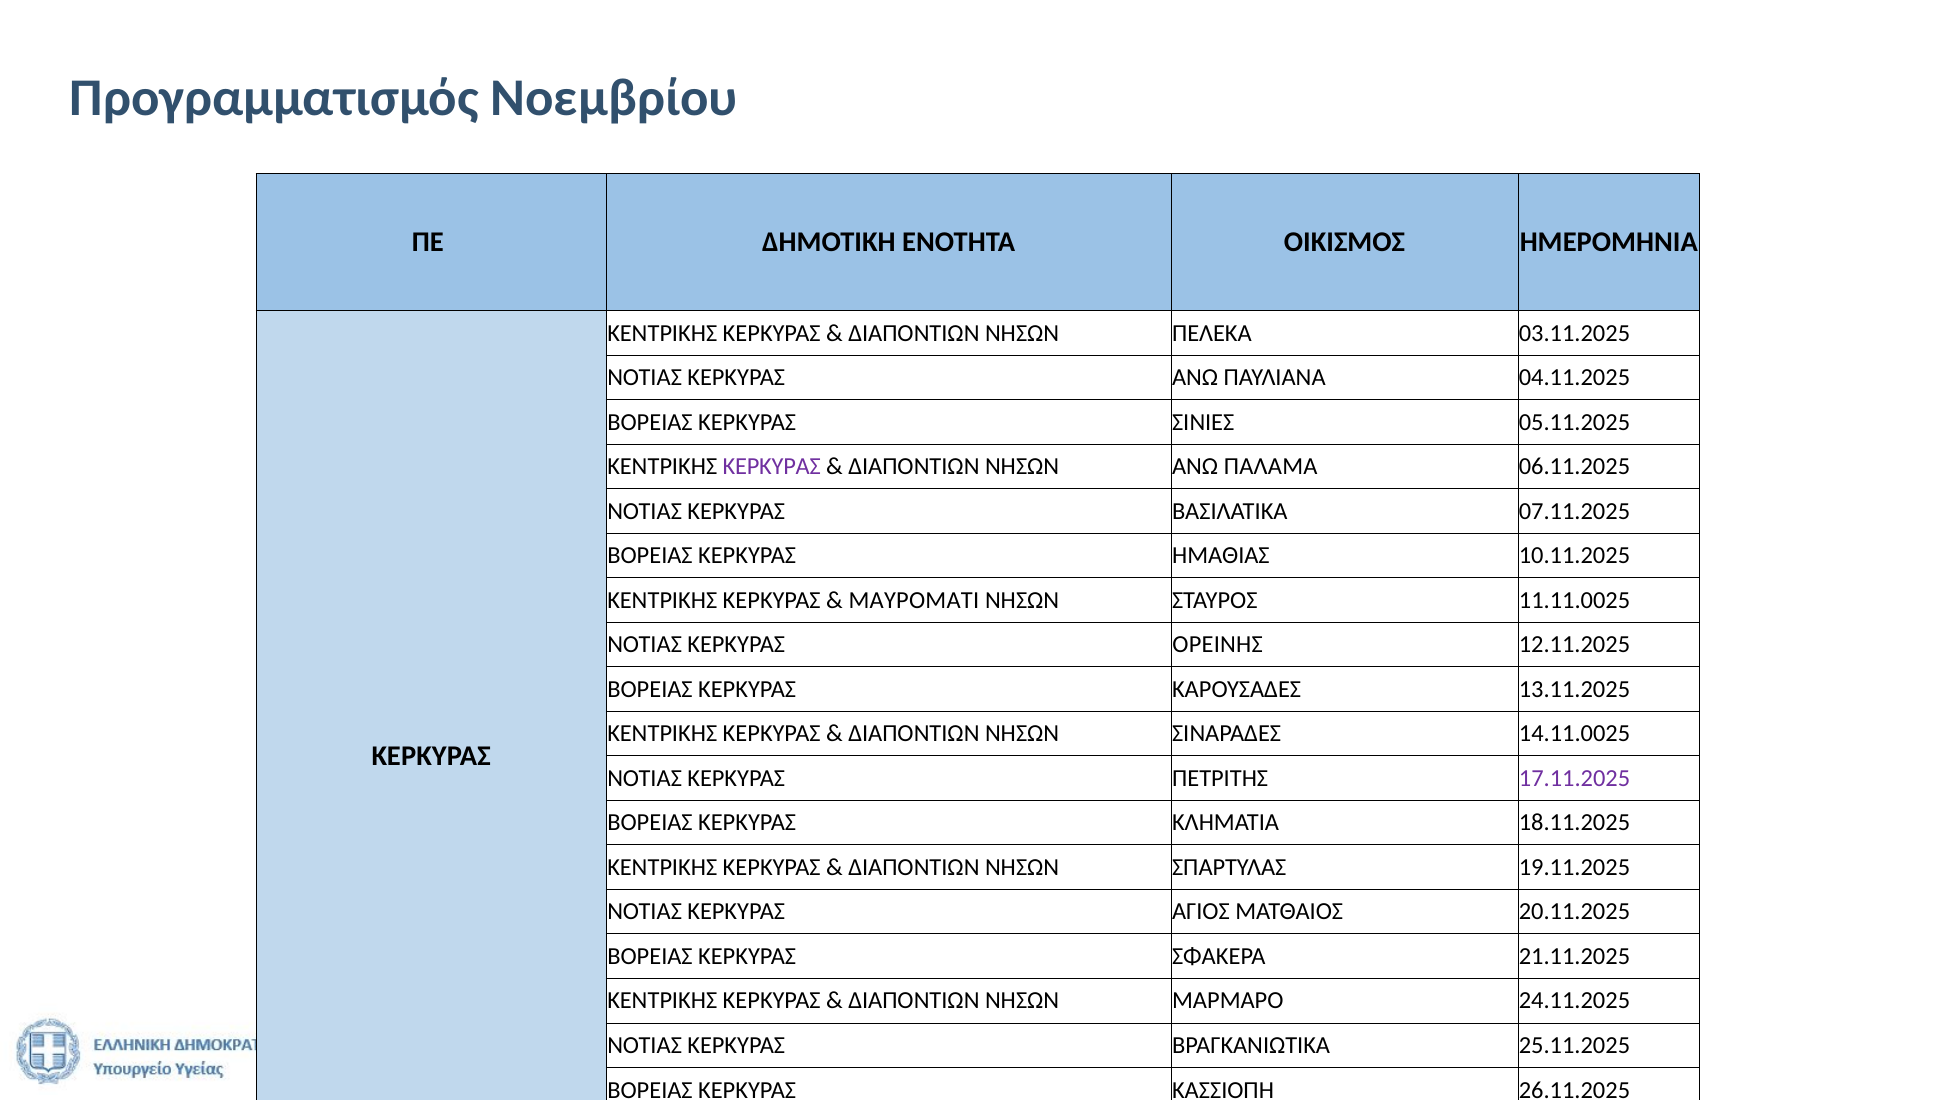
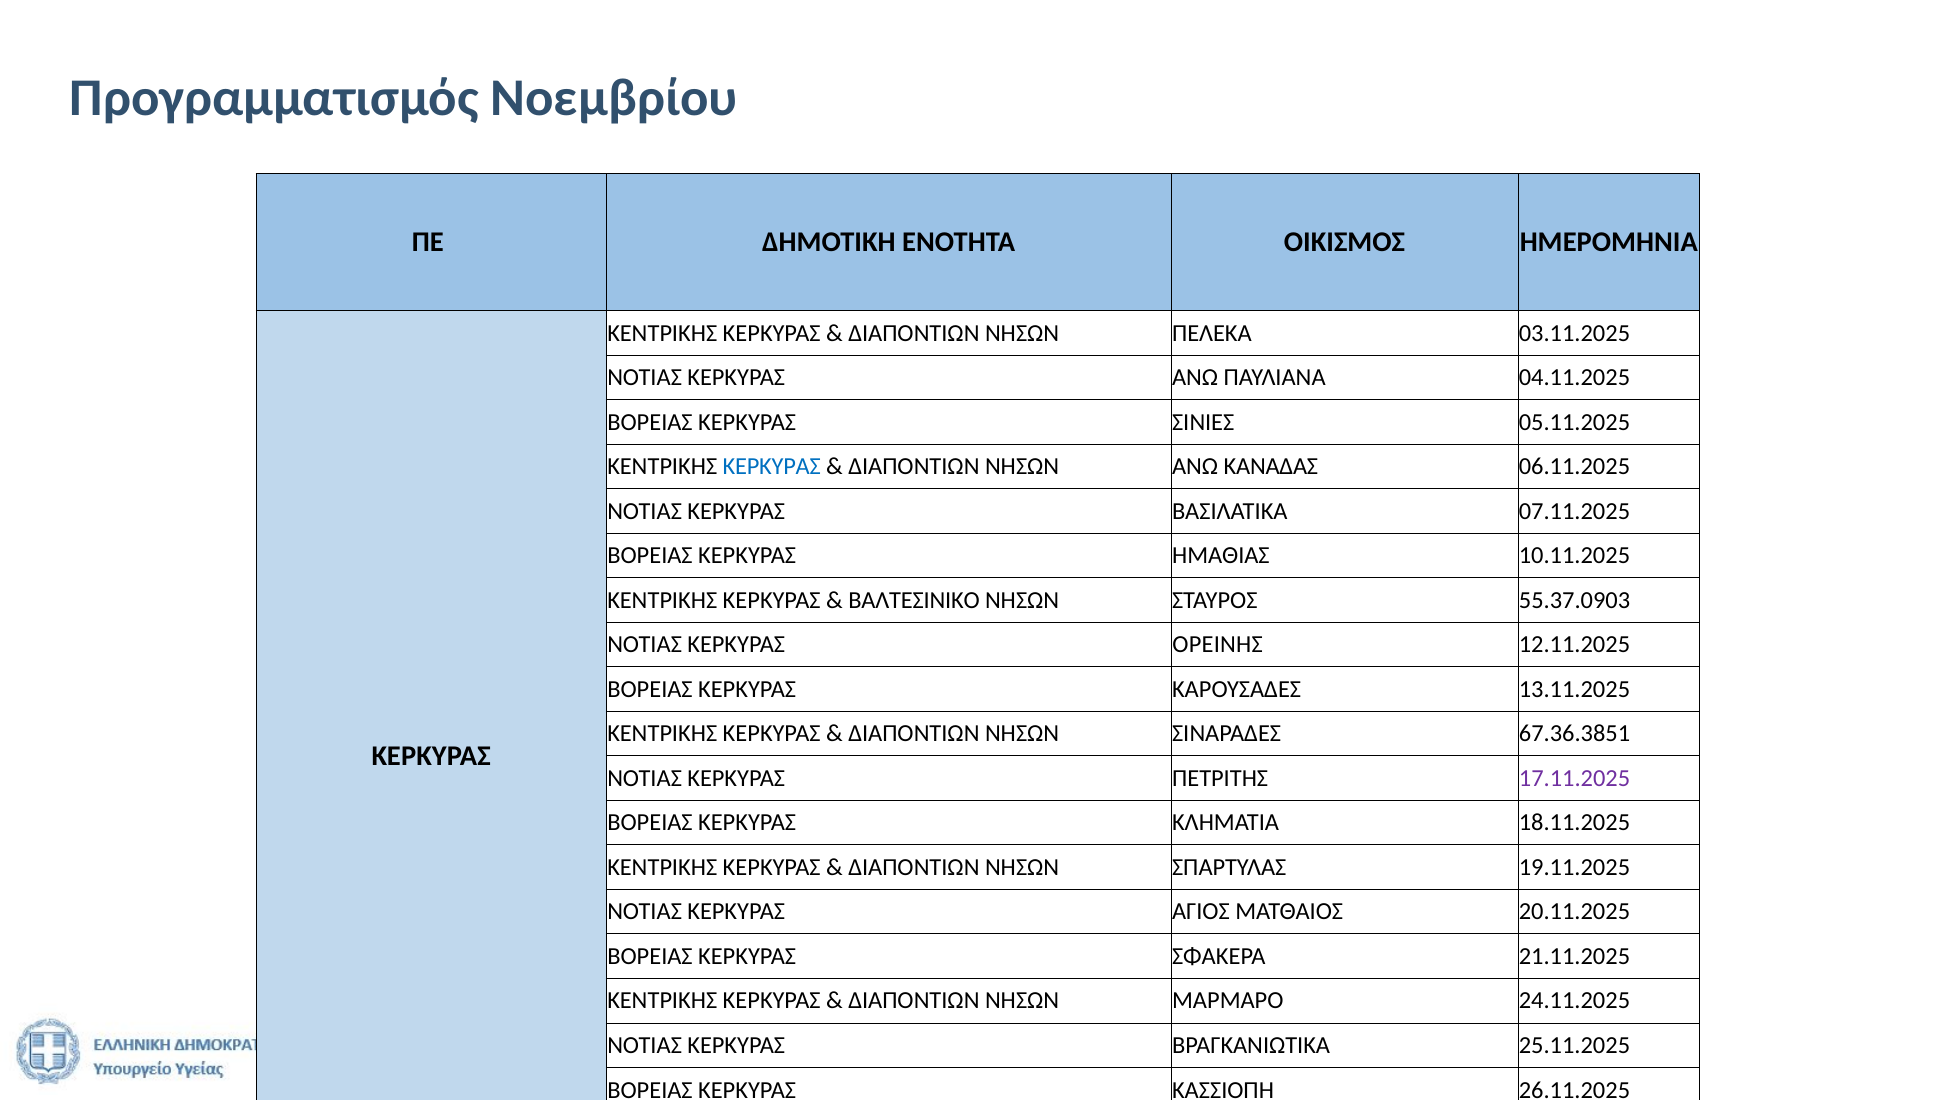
ΚΕΡΚΥΡΑΣ colour: purple -> blue (772, 467)
ΠΑΛΑΜΑ: ΠΑΛΑΜΑ -> ΚΑΝΑΔΑΣ (1271, 467)
ΜΑΥΡΟΜΑΤΙ: ΜΑΥΡΟΜΑΤΙ -> ΒΑΛΤΕΣΙΝΙΚΟ (914, 600)
11.11.0025: 11.11.0025 -> 55.37.0903 (1575, 600)
14.11.0025: 14.11.0025 -> 67.36.3851 (1575, 734)
